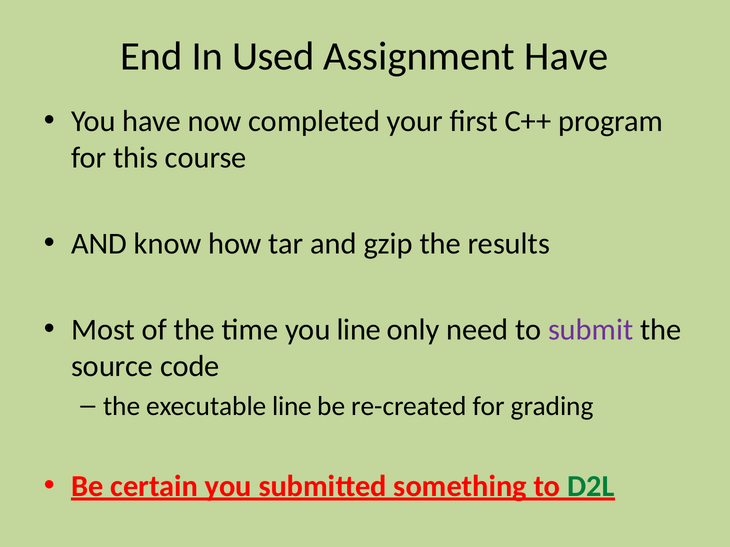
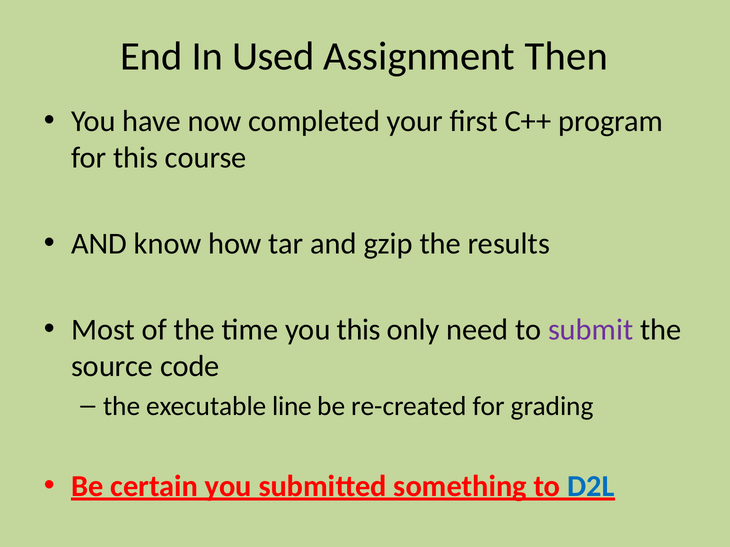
Assignment Have: Have -> Then (566, 56)
you line: line -> this (359, 330)
D2L colour: green -> blue (591, 486)
